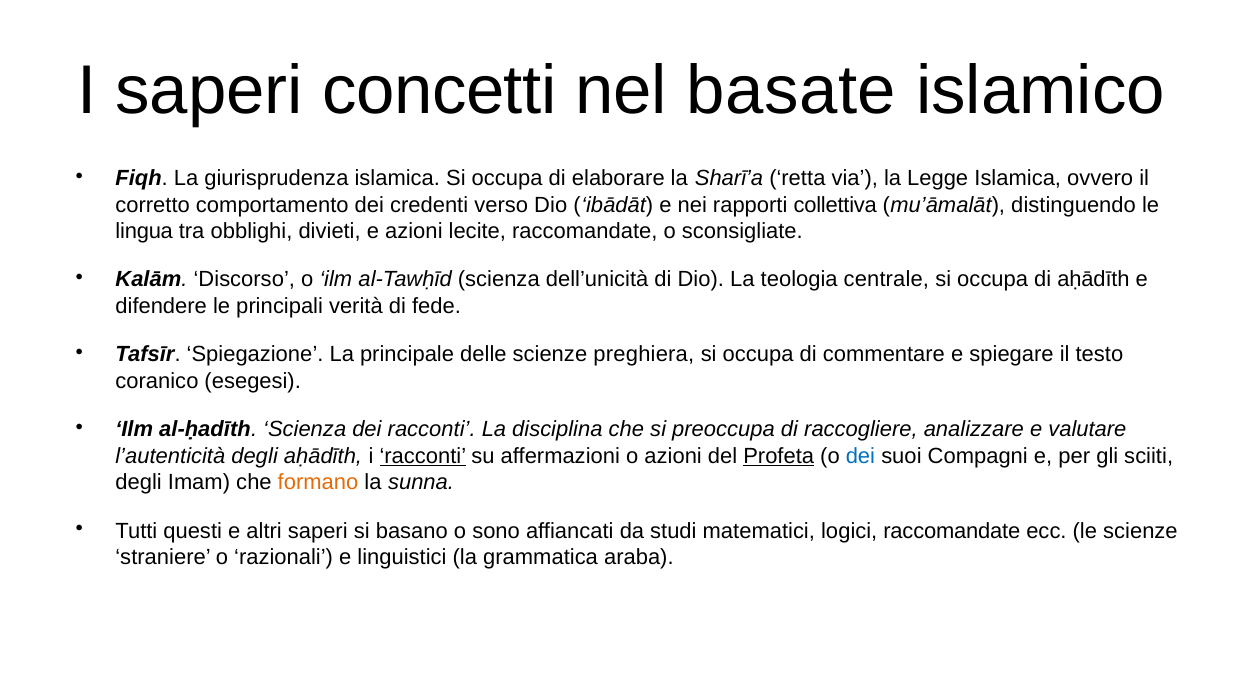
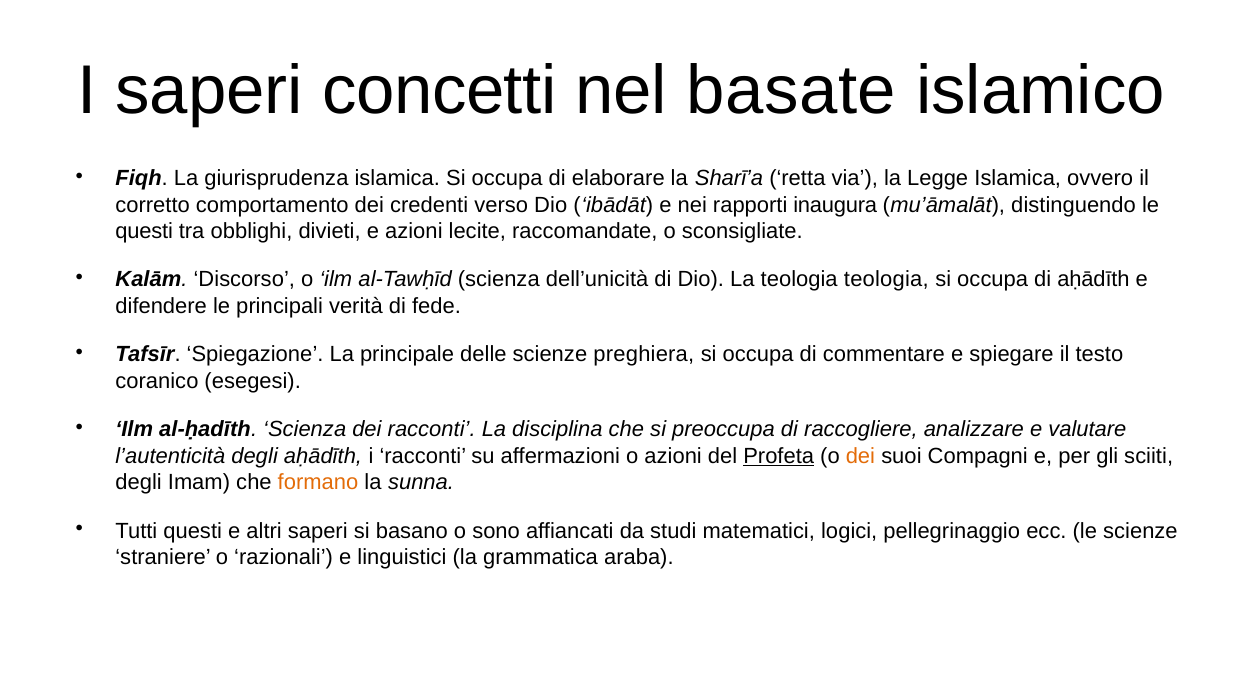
collettiva: collettiva -> inaugura (835, 205)
lingua: lingua -> questi (144, 231)
teologia centrale: centrale -> teologia (886, 280)
racconti underline: present -> none (423, 456)
dei colour: blue -> orange (860, 456)
logici raccomandate: raccomandate -> pellegrinaggio (952, 531)
